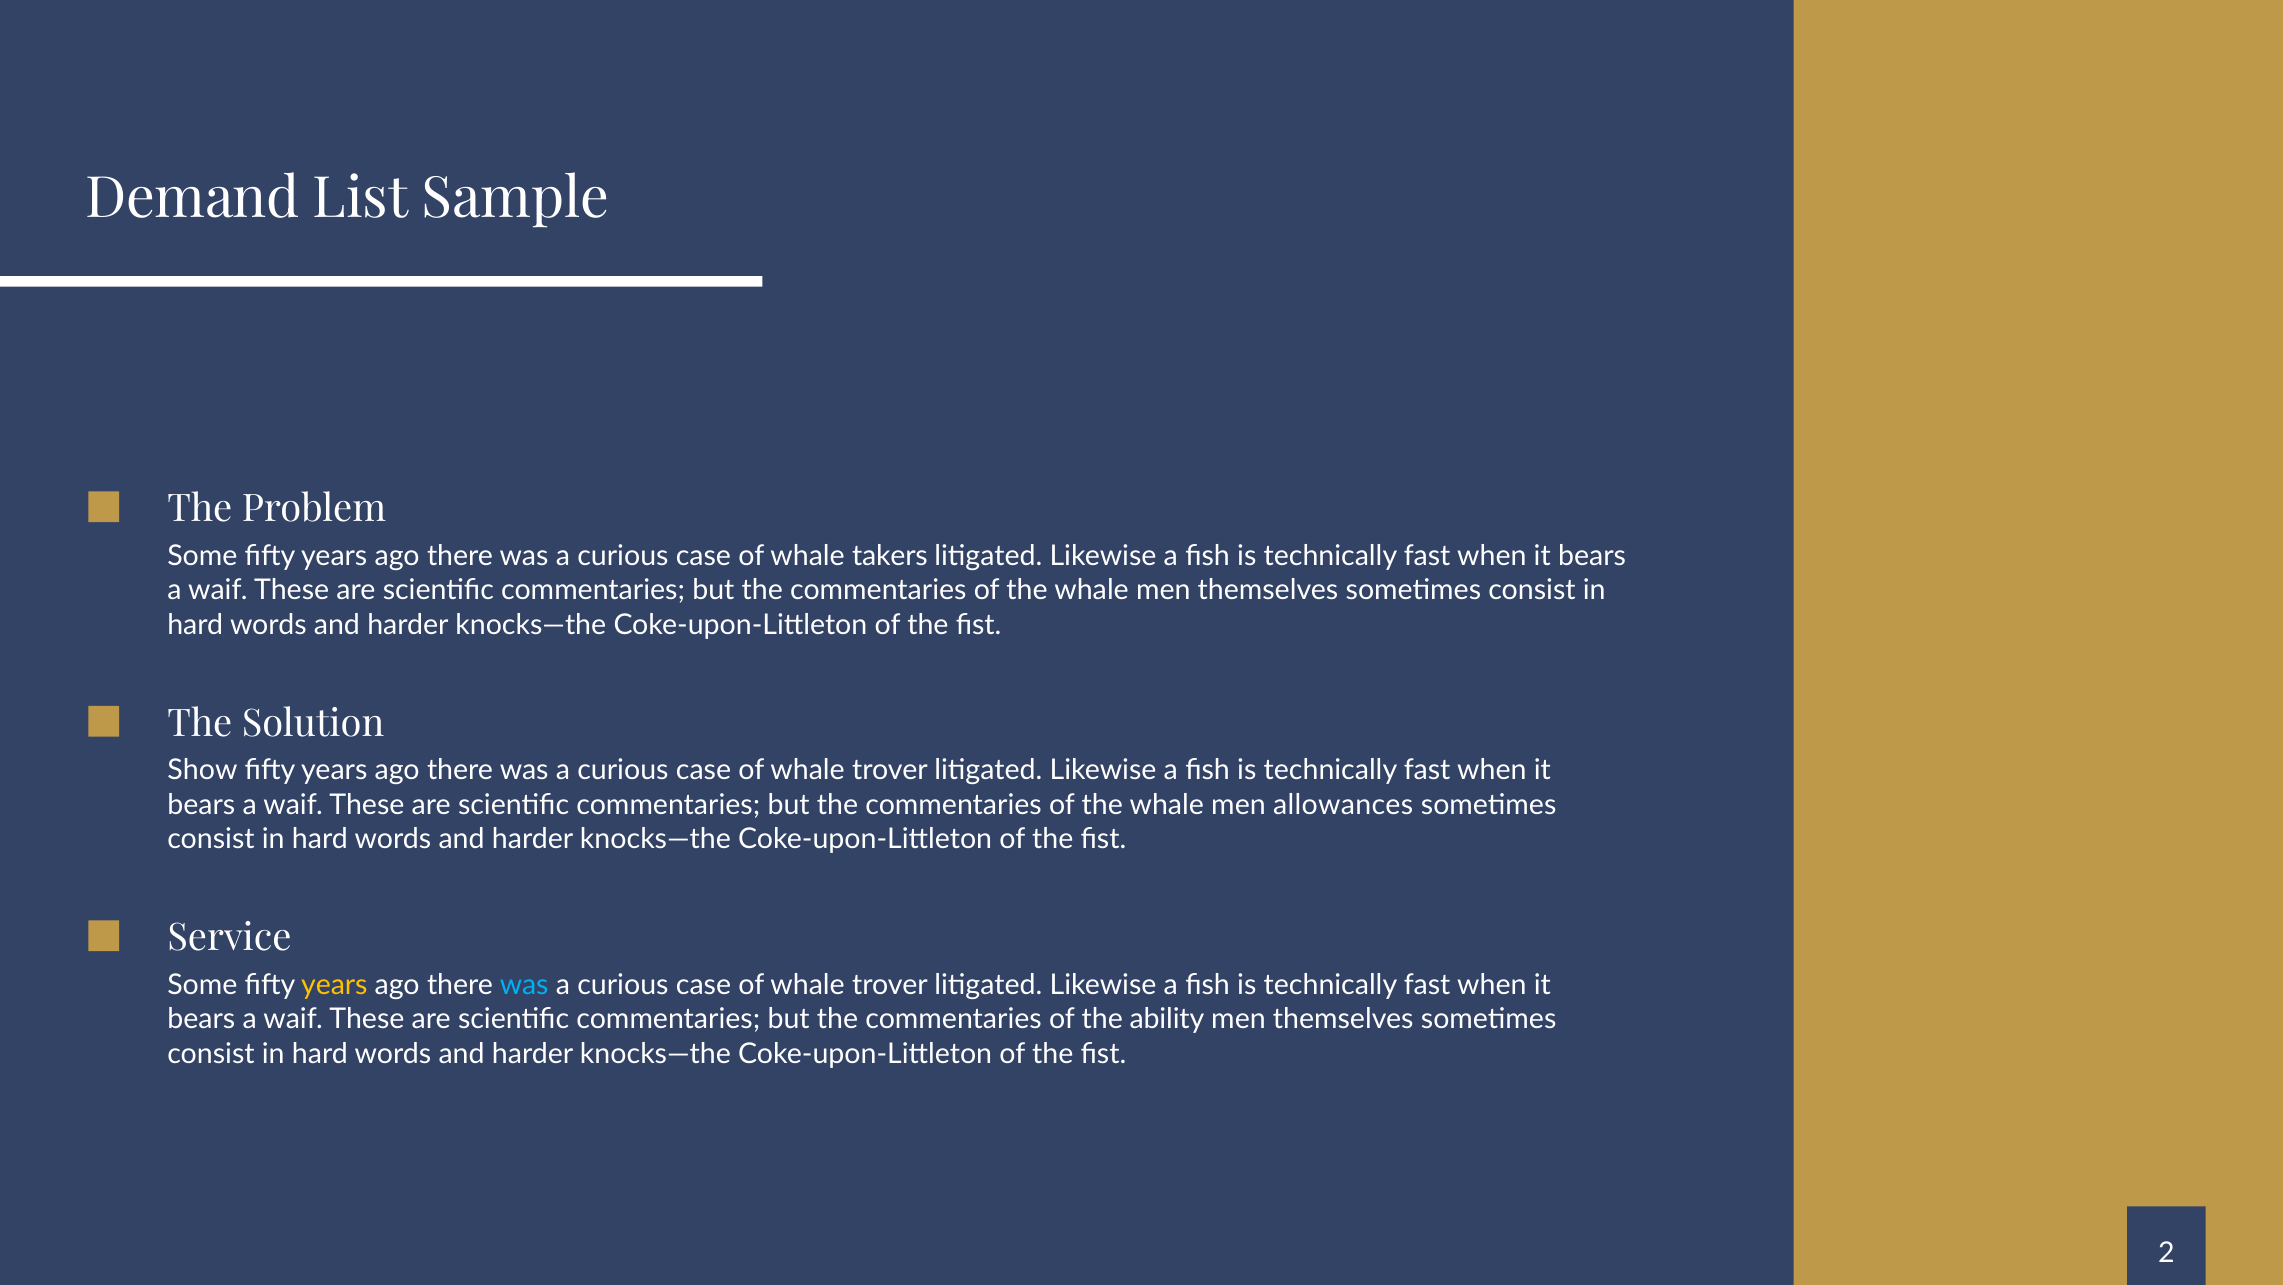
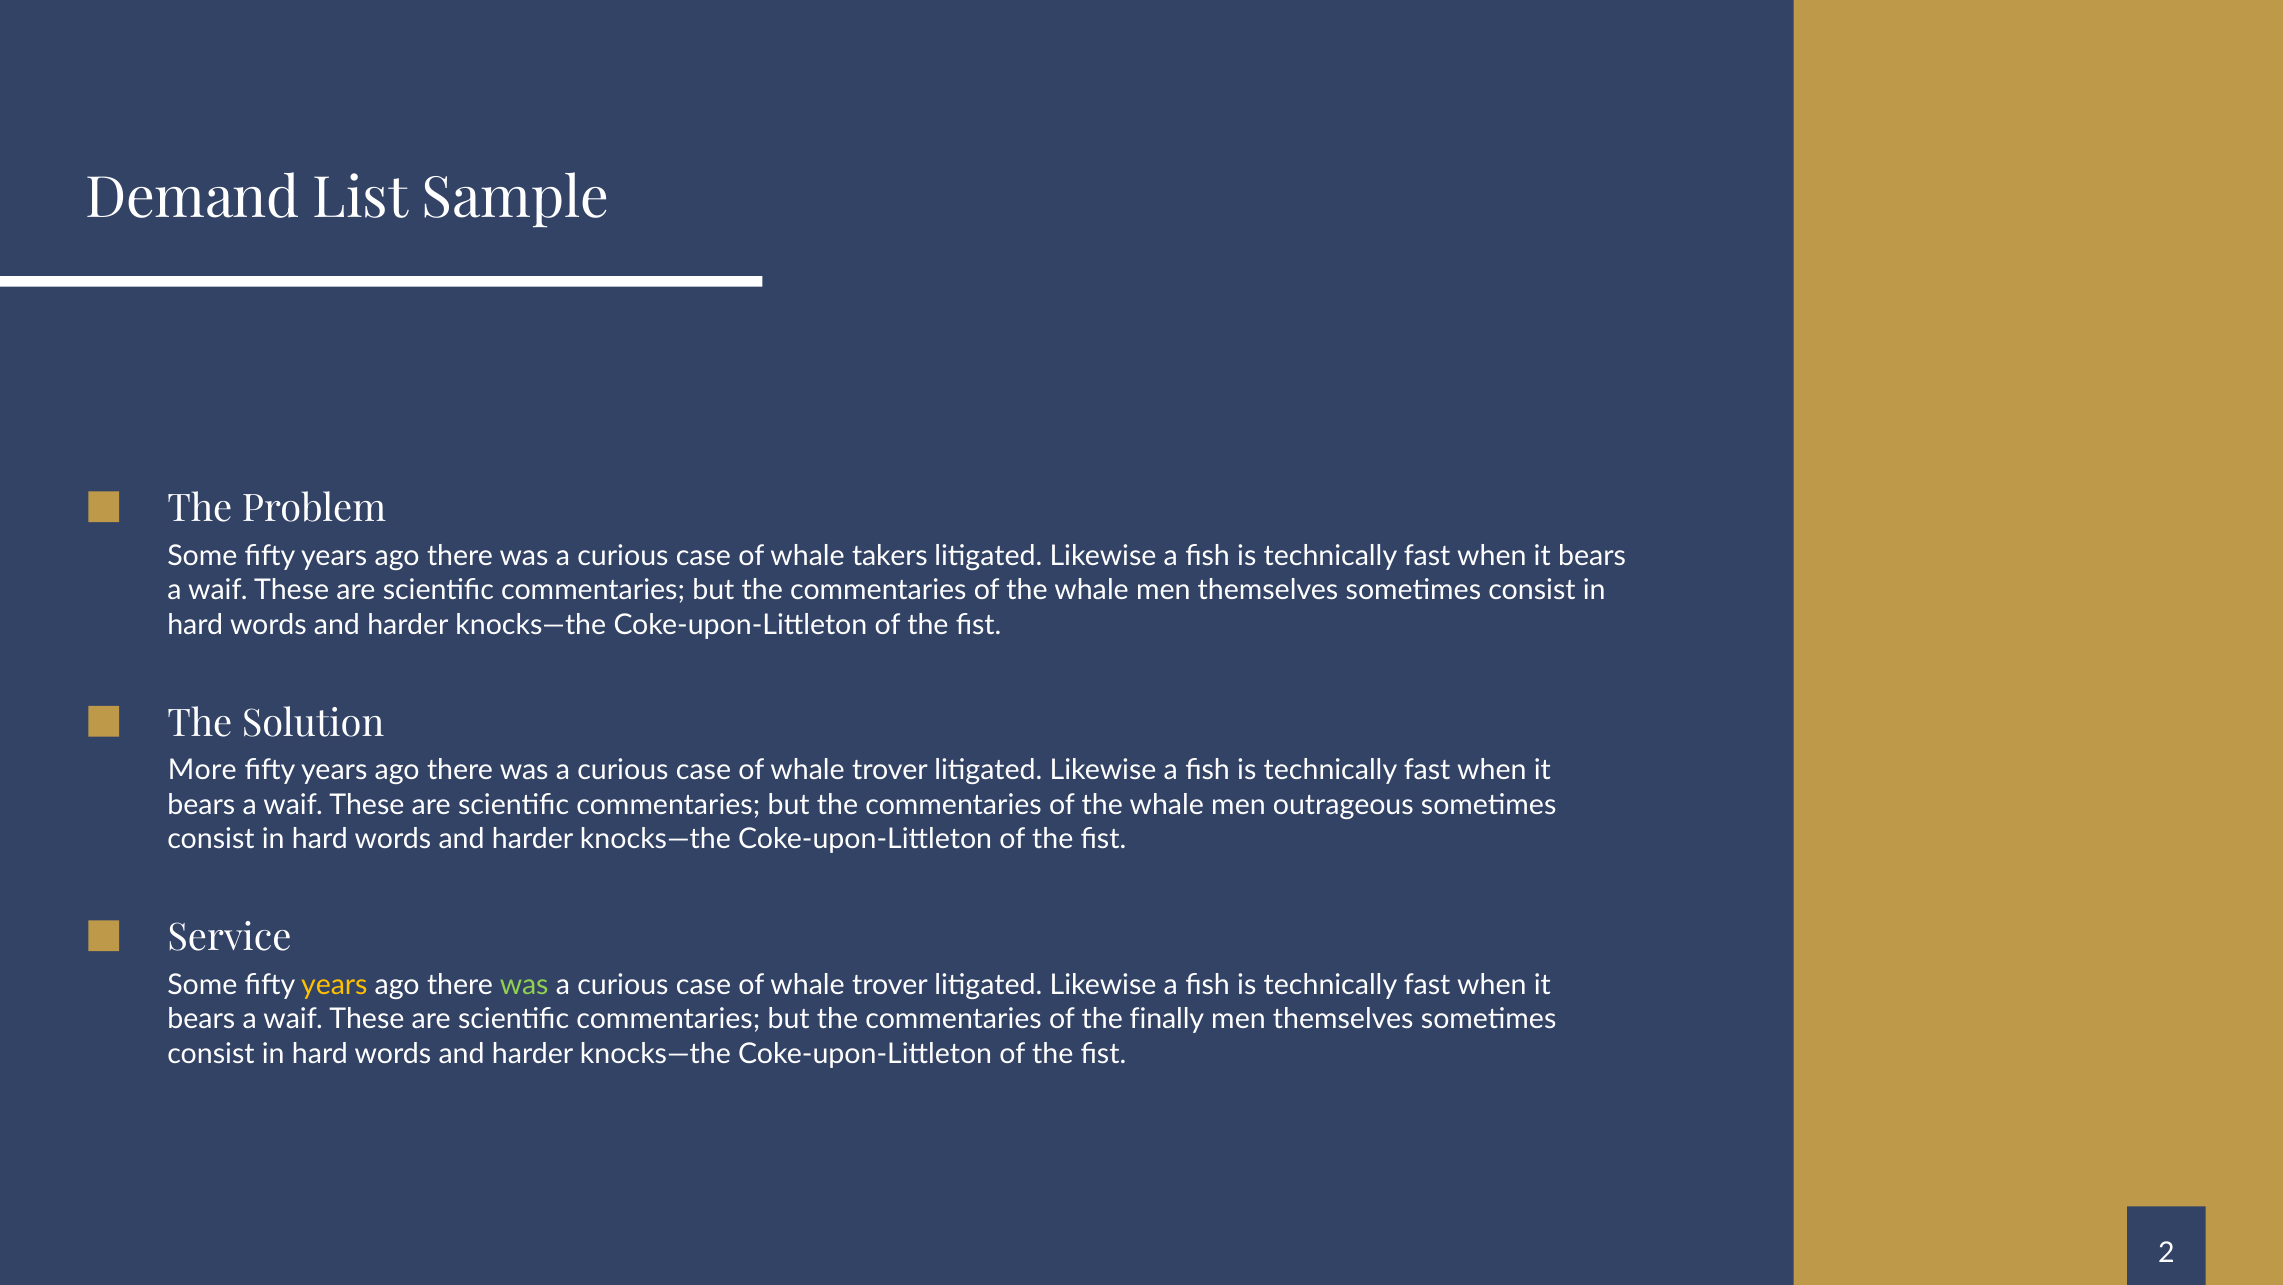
Show: Show -> More (202, 770)
allowances: allowances -> outrageous (1343, 805)
was colour: light blue -> light green (524, 985)
ability: ability -> finally (1167, 1019)
